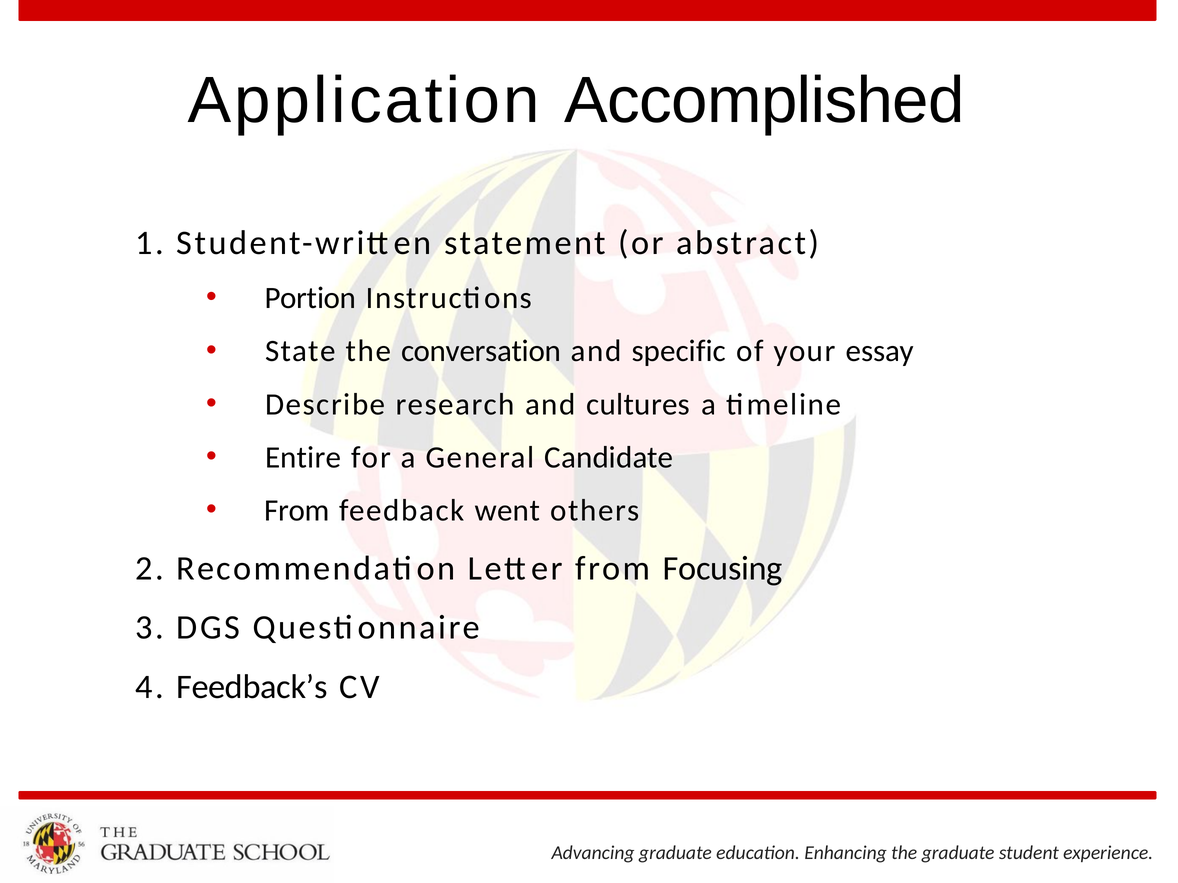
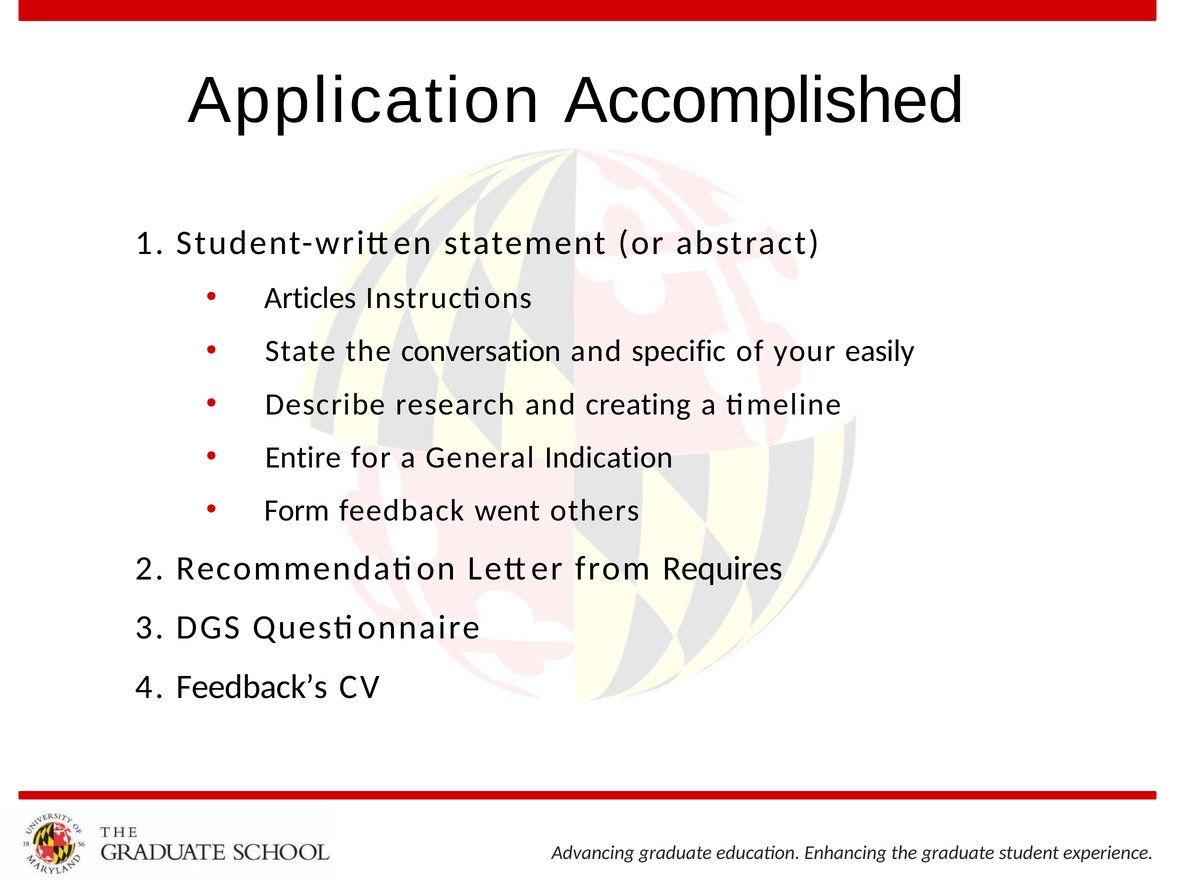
Portion: Portion -> Articles (310, 298)
essay: essay -> easily (880, 351)
cultures: cultures -> creating (638, 405)
Candidate: Candidate -> Indication (609, 458)
From: From -> Form (297, 511)
Focusing: Focusing -> Requires (723, 569)
